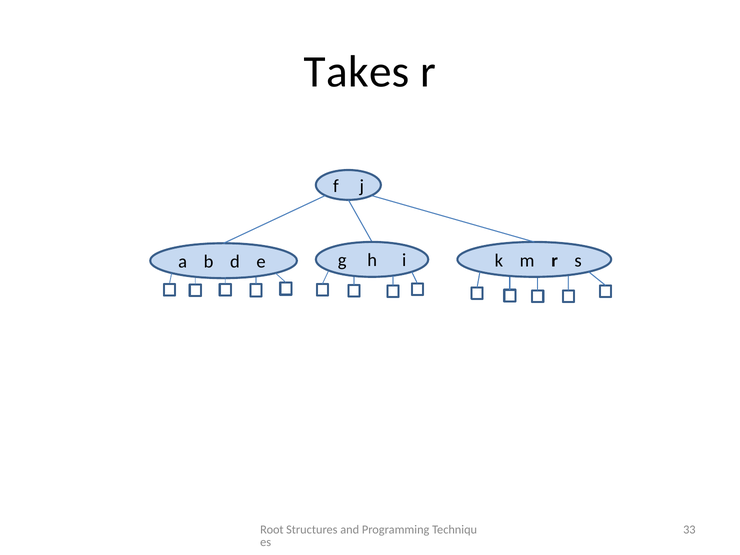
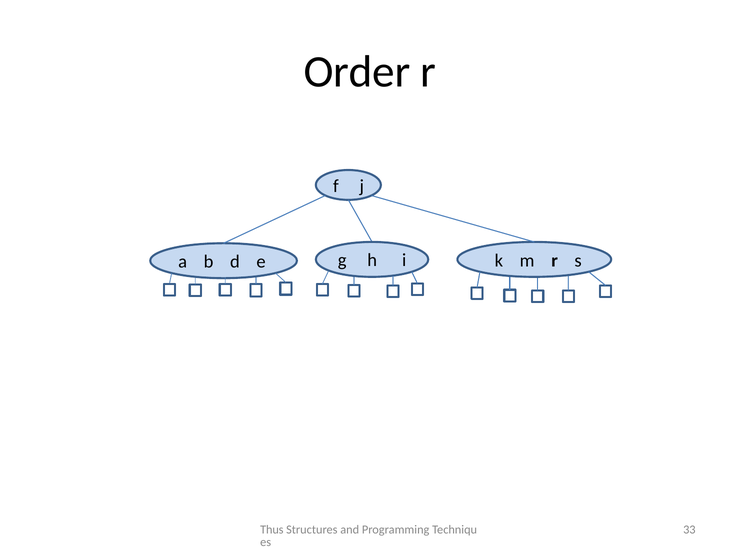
Takes: Takes -> Order (357, 72)
Root: Root -> Thus (272, 530)
